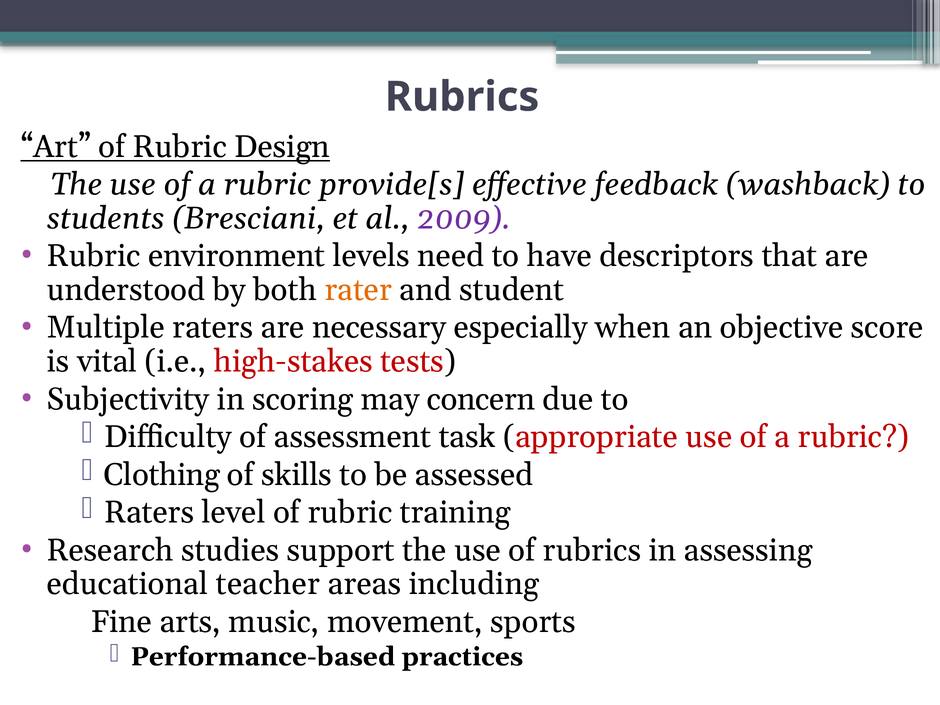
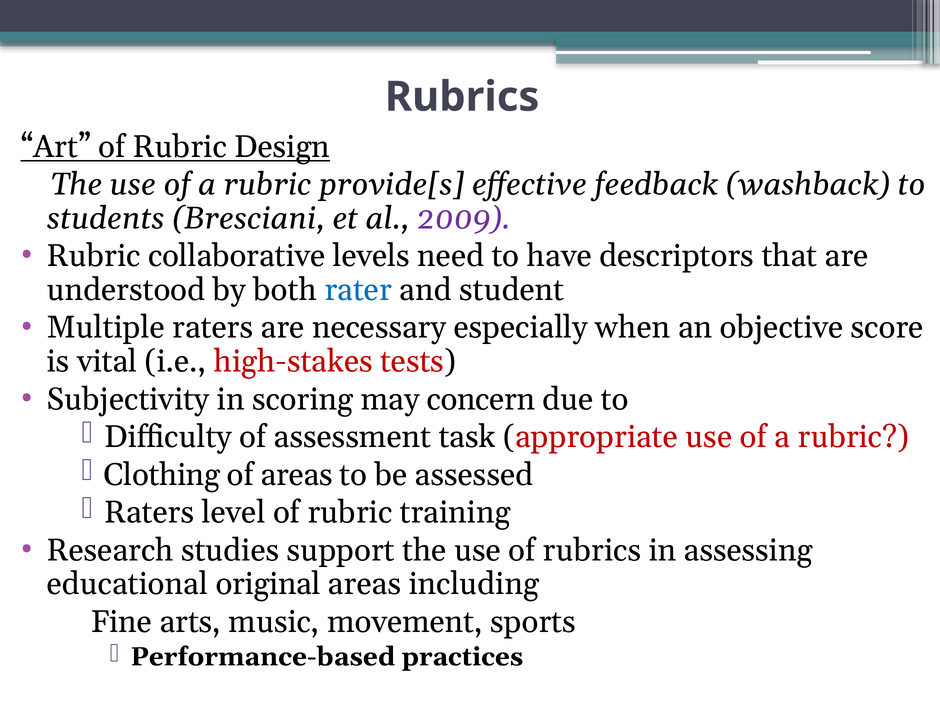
environment: environment -> collaborative (237, 256)
rater colour: orange -> blue (358, 290)
of skills: skills -> areas (297, 475)
teacher: teacher -> original (268, 584)
